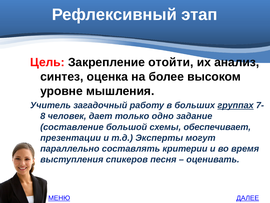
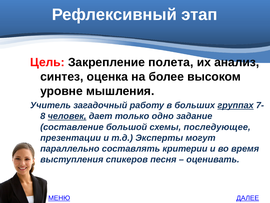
отойти: отойти -> полета (171, 62)
человек underline: none -> present (67, 116)
обеспечивает: обеспечивает -> последующее (217, 127)
